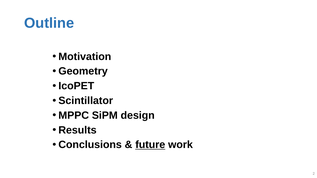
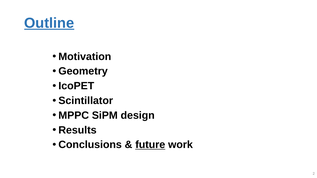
Outline underline: none -> present (49, 23)
